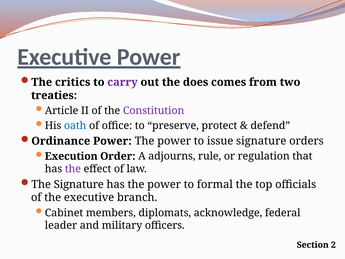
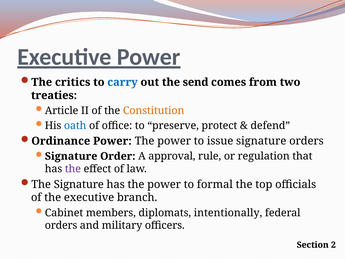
carry colour: purple -> blue (122, 82)
does: does -> send (196, 82)
Constitution colour: purple -> orange (154, 111)
Execution: Execution -> Signature (71, 156)
adjourns: adjourns -> approval (172, 156)
acknowledge: acknowledge -> intentionally (228, 213)
leader: leader -> orders (61, 225)
